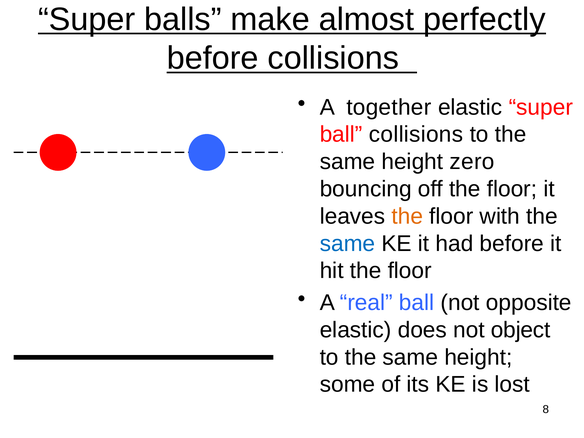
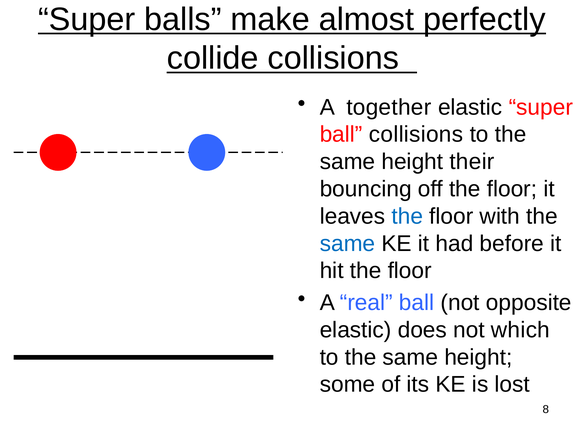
before: before -> collide (213, 58)
zero: zero -> their (472, 162)
the colour: orange -> blue (407, 216)
object: object -> which (520, 330)
